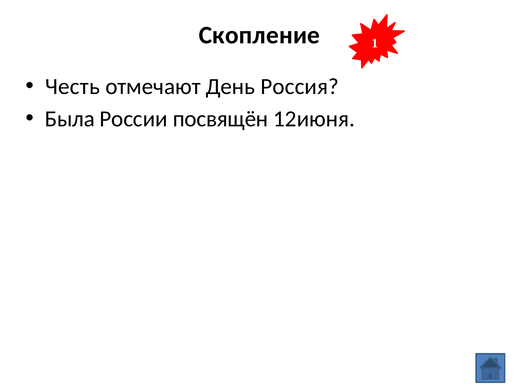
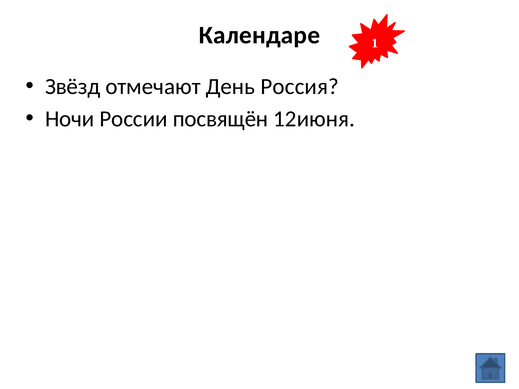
Скопление: Скопление -> Календаре (259, 35)
Честь: Честь -> Звёзд (73, 87)
Была: Была -> Ночи (70, 119)
